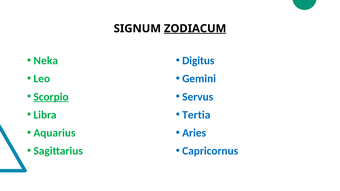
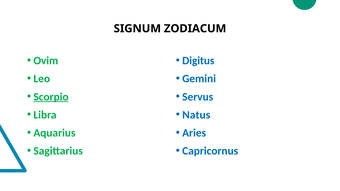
ZODIACUM underline: present -> none (195, 29)
Neka: Neka -> Ovim (46, 61)
Tertia: Tertia -> Natus (196, 115)
